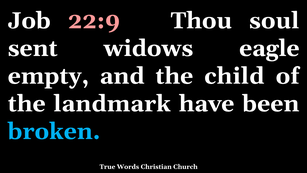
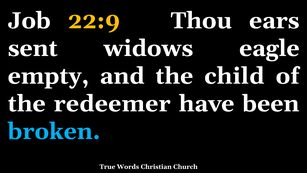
22:9 colour: pink -> yellow (94, 21)
soul: soul -> ears (274, 21)
landmark: landmark -> redeemer (112, 104)
